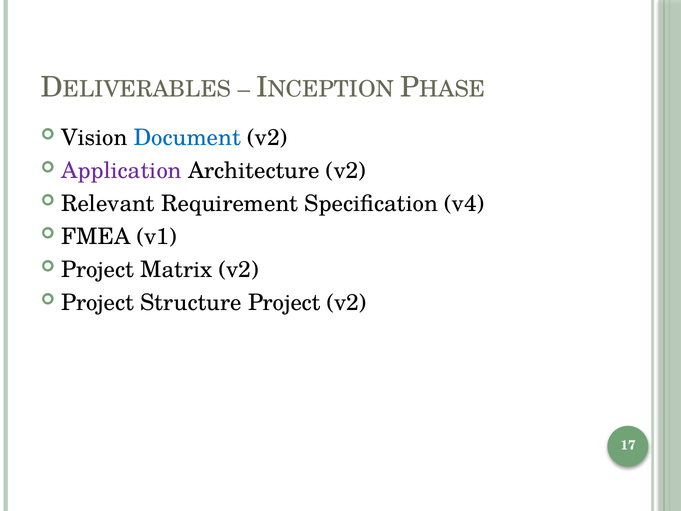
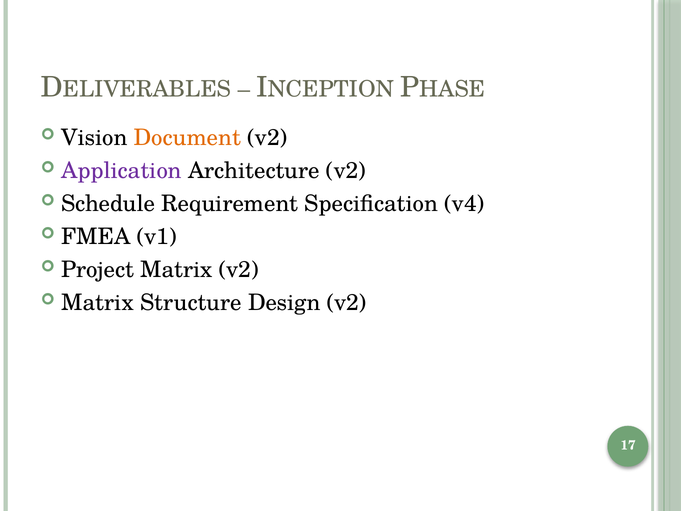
Document colour: blue -> orange (187, 138)
Relevant: Relevant -> Schedule (108, 204)
Project: Project -> Matrix (97, 302)
Structure Project: Project -> Design (284, 302)
